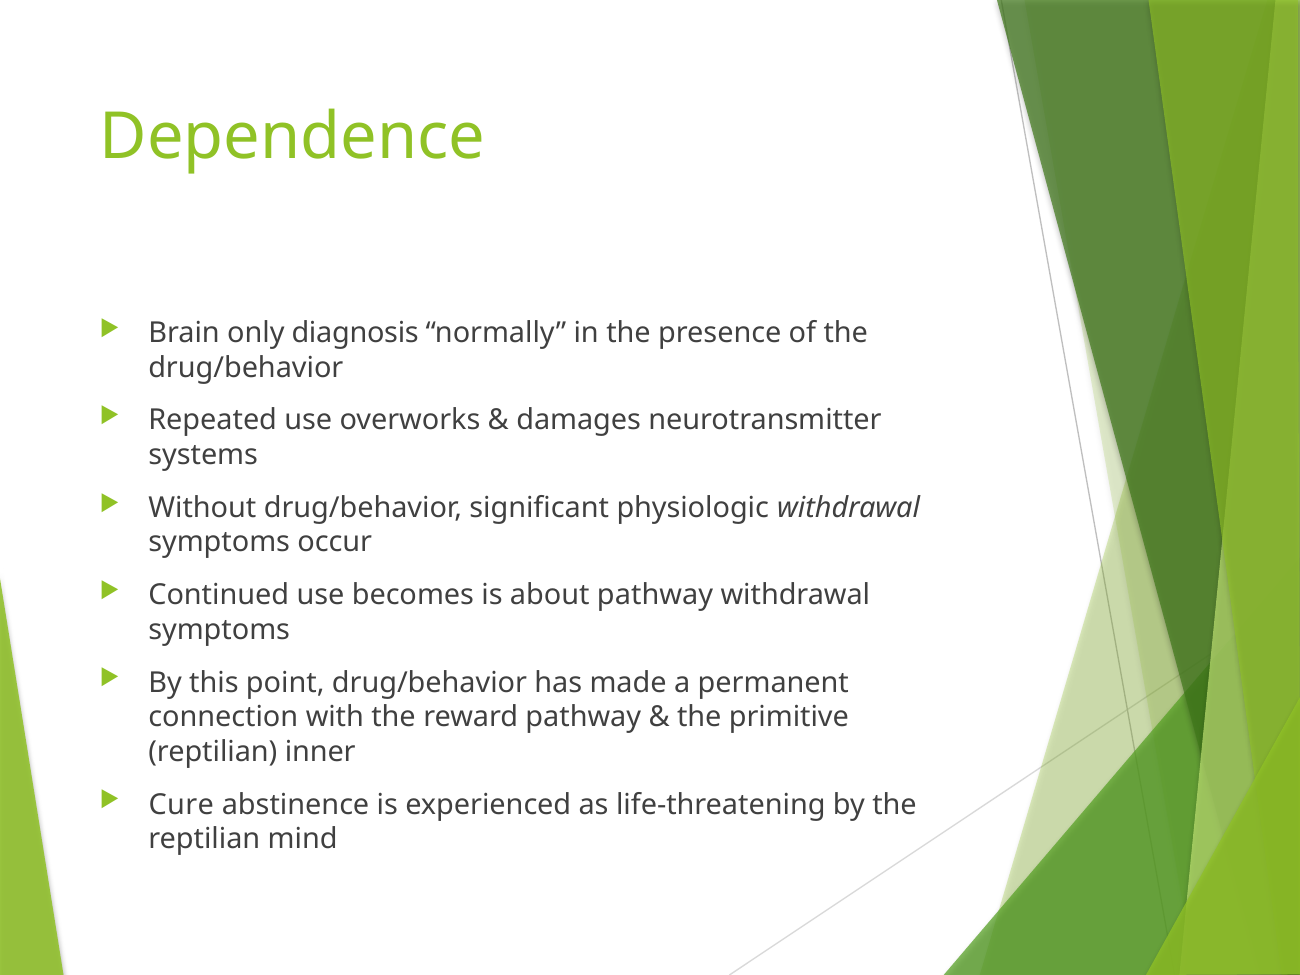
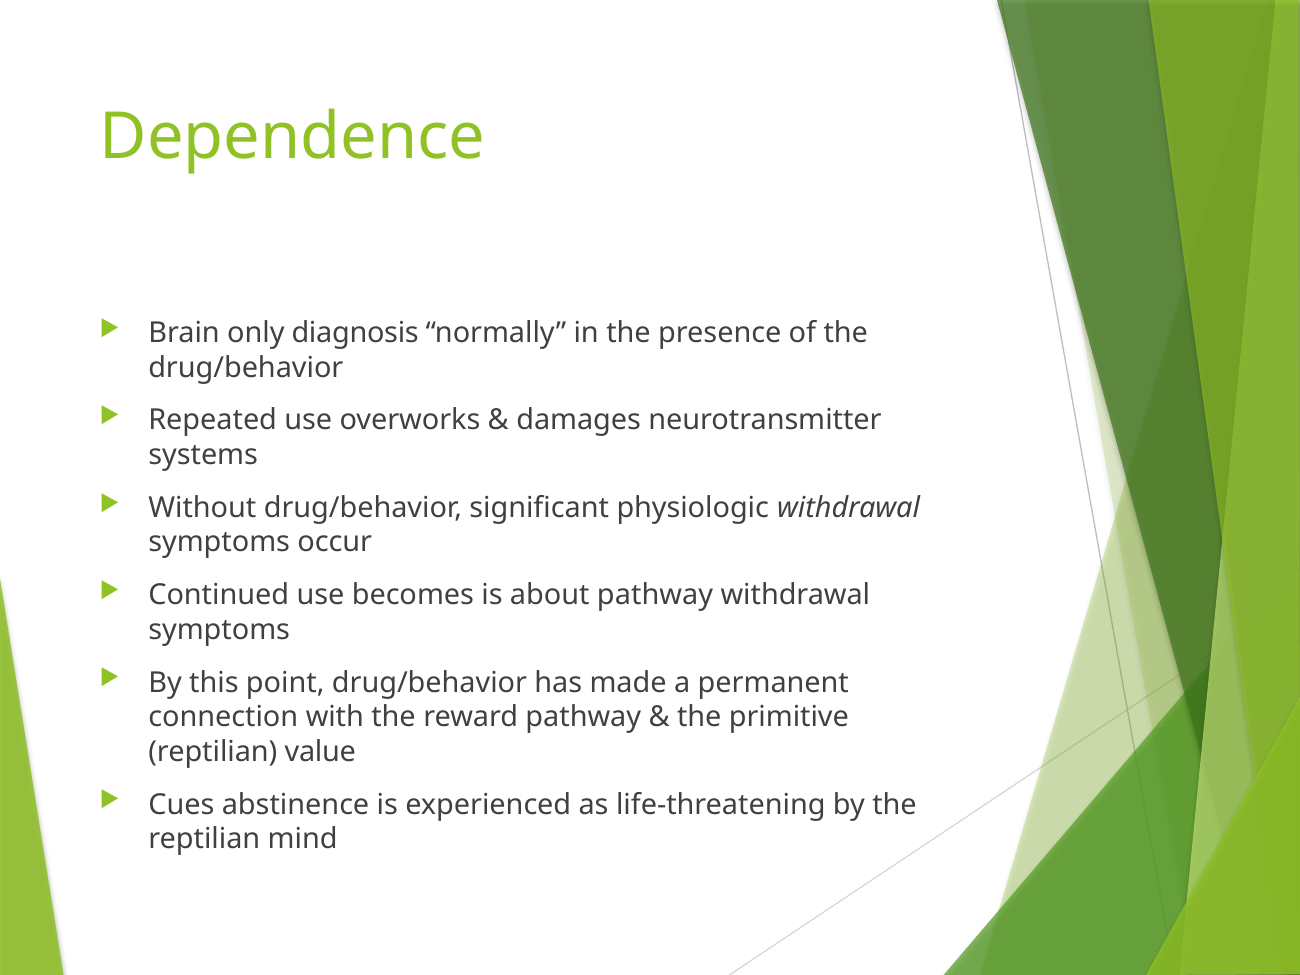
inner: inner -> value (320, 752)
Cure: Cure -> Cues (181, 805)
